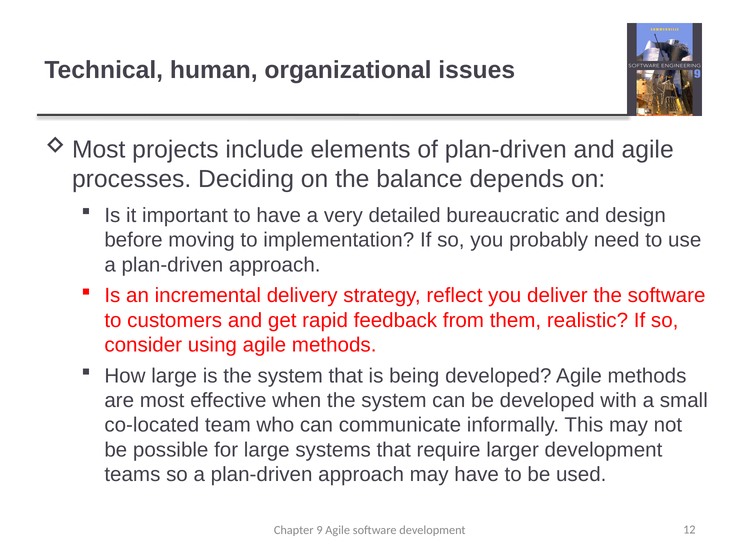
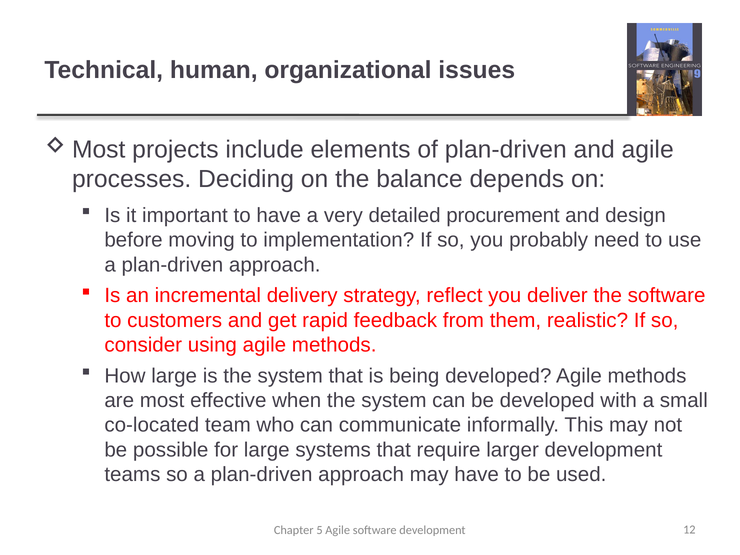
bureaucratic: bureaucratic -> procurement (503, 215)
9: 9 -> 5 (319, 530)
